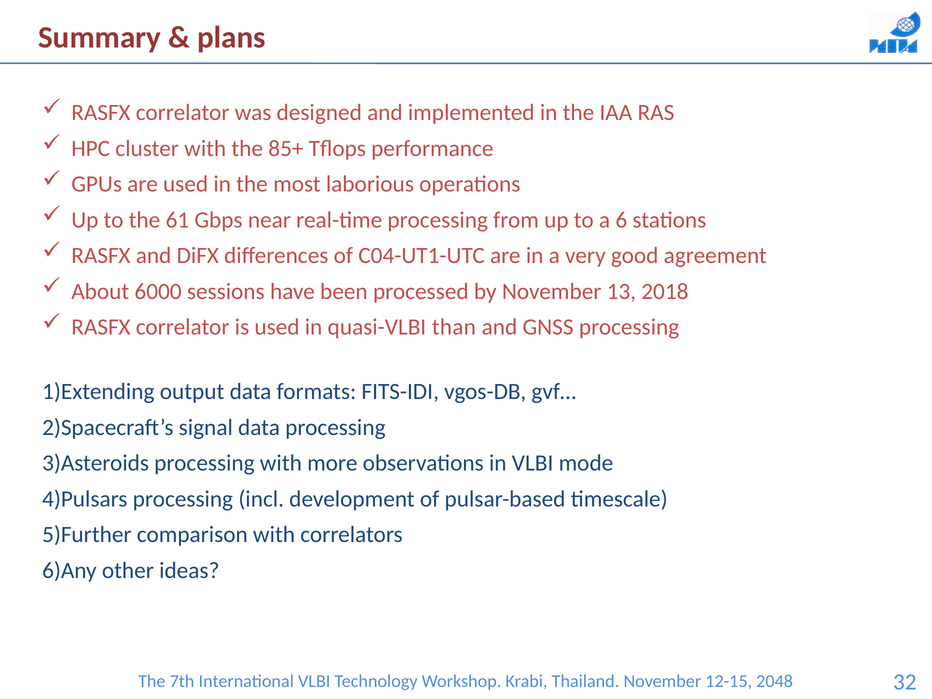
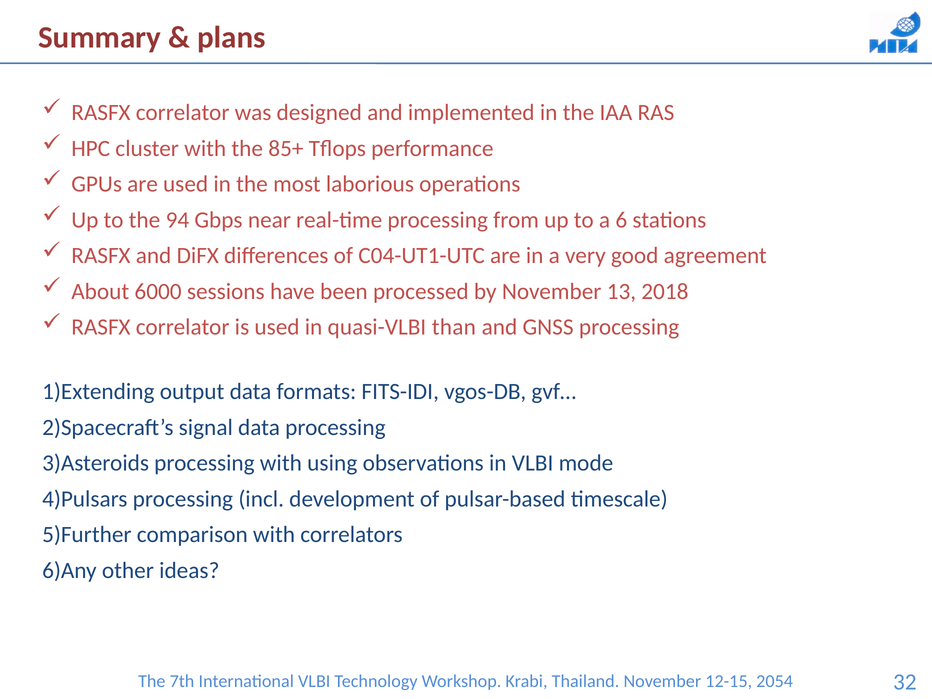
61: 61 -> 94 (177, 220)
more: more -> using (332, 463)
2048: 2048 -> 2054 (775, 681)
